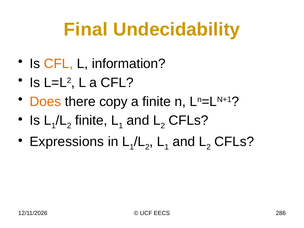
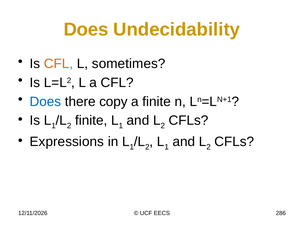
Final: Final -> Does (86, 29)
information: information -> sometimes (129, 64)
Does colour: orange -> blue (45, 102)
